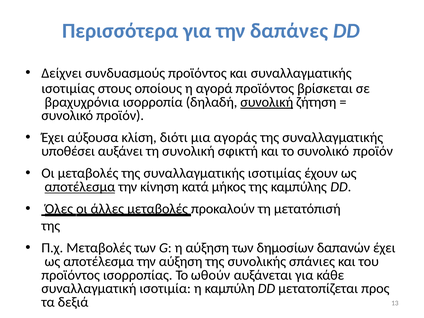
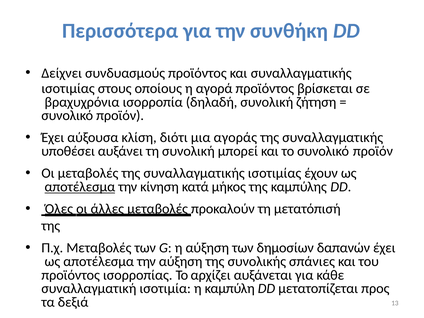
δαπάνες: δαπάνες -> συνθήκη (289, 31)
συνολική underline: present -> none (267, 102)
σφικτή: σφικτή -> μπορεί (238, 151)
ωθούν: ωθούν -> αρχίζει (211, 275)
